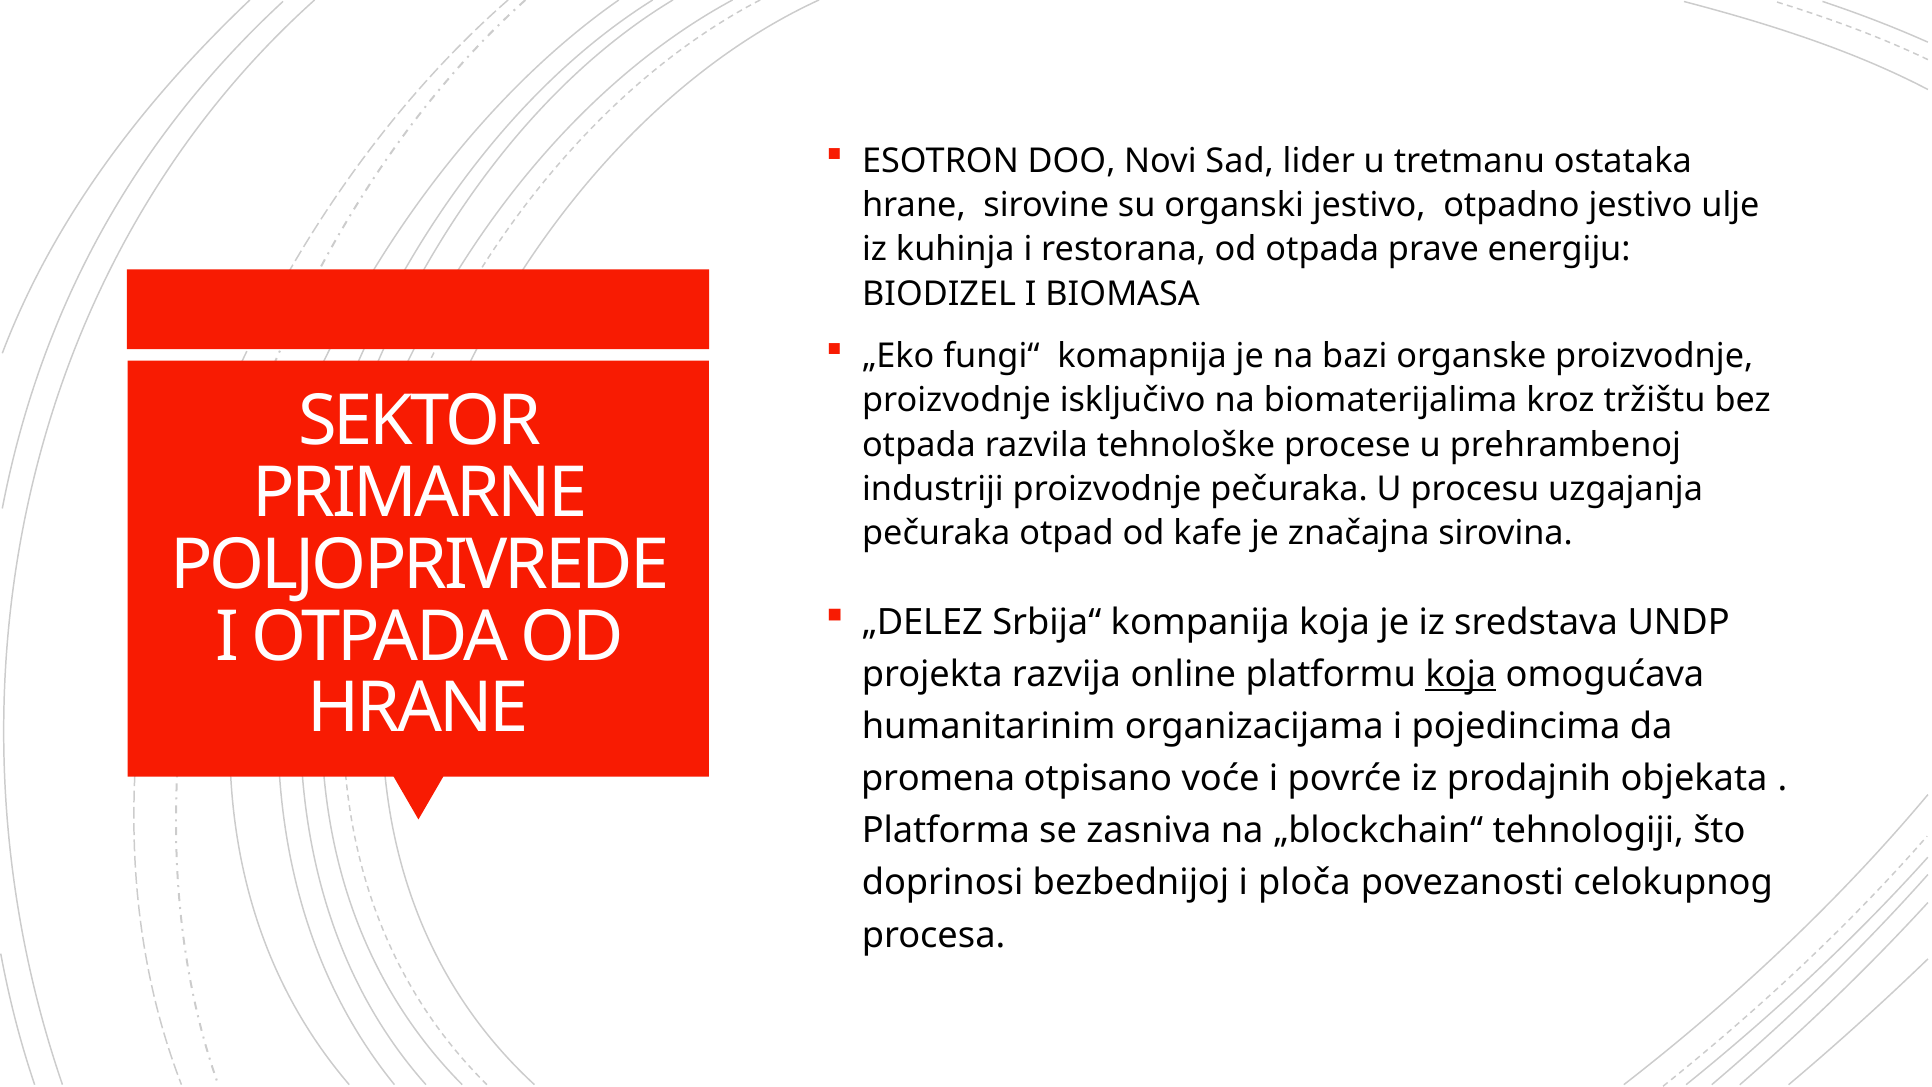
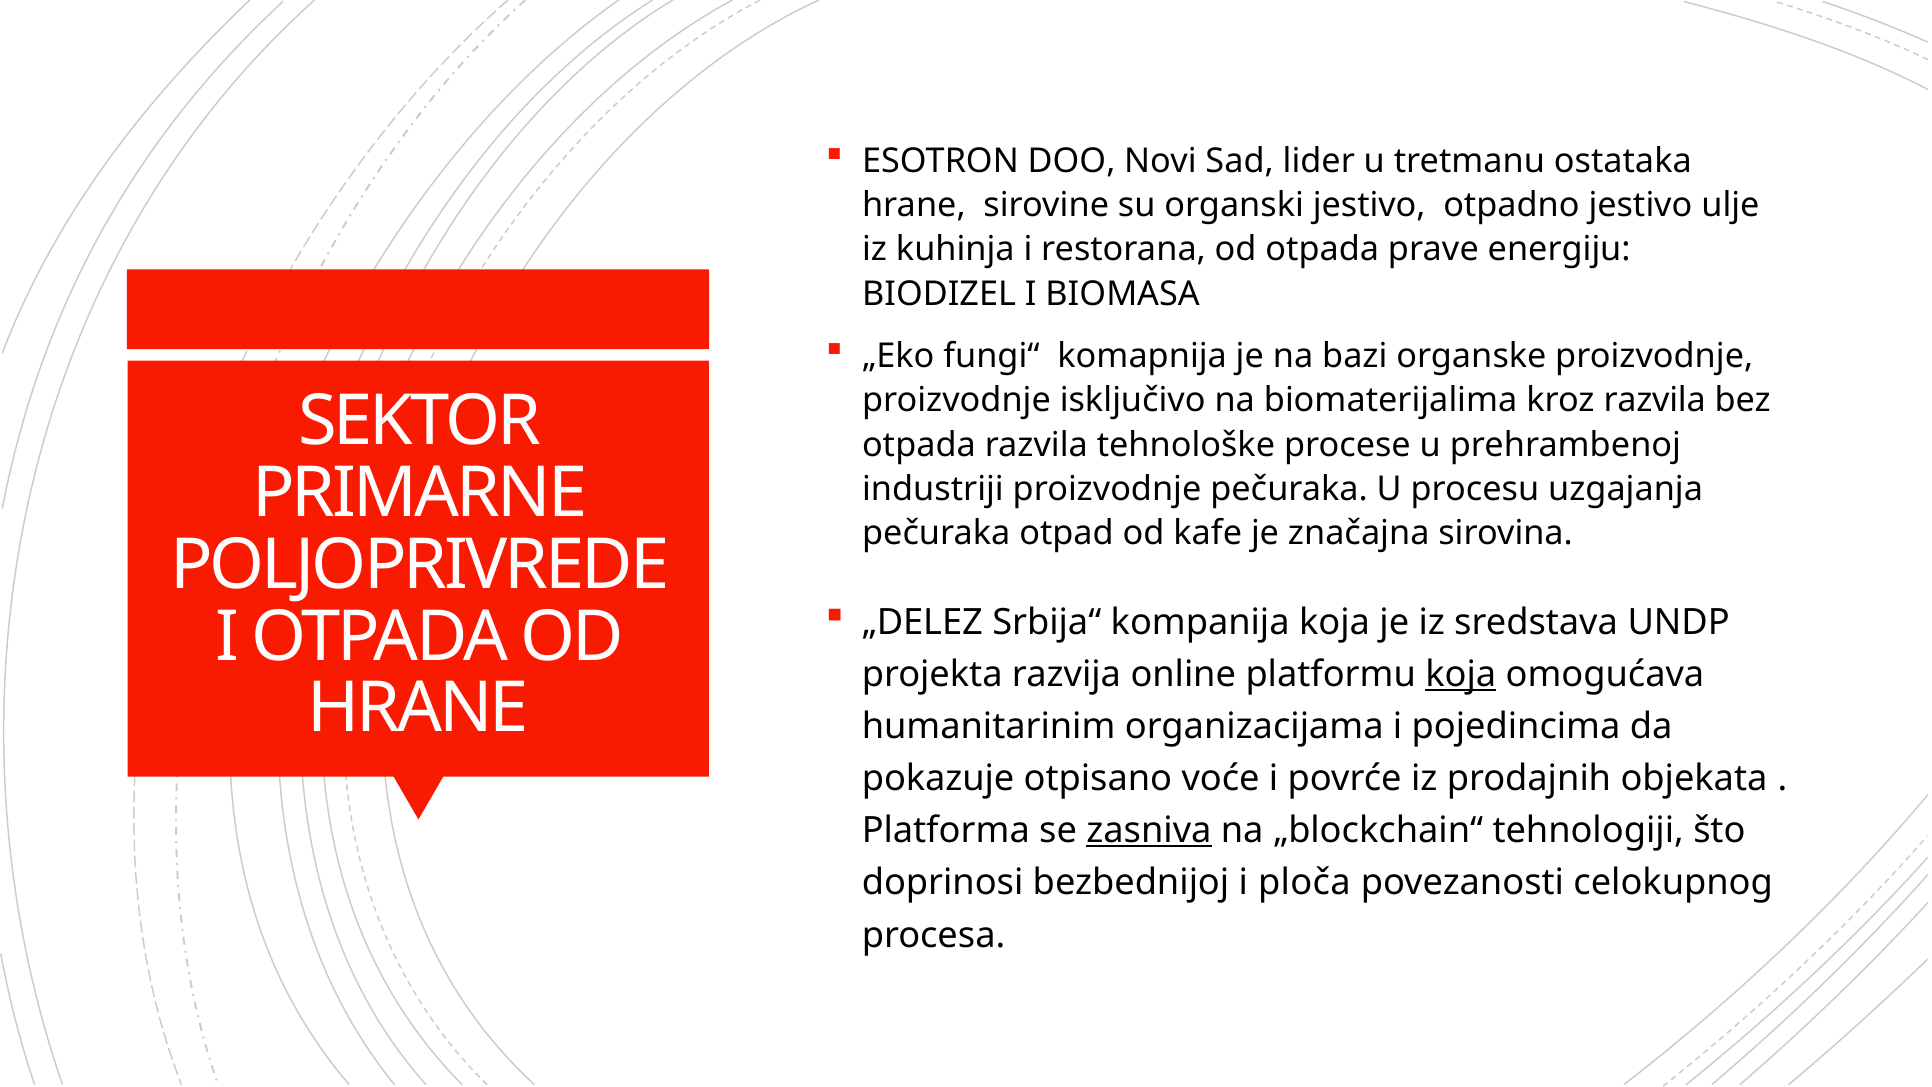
kroz tržištu: tržištu -> razvila (1655, 400)
promena: promena -> pokazuje (938, 778)
zasniva underline: none -> present (1149, 831)
